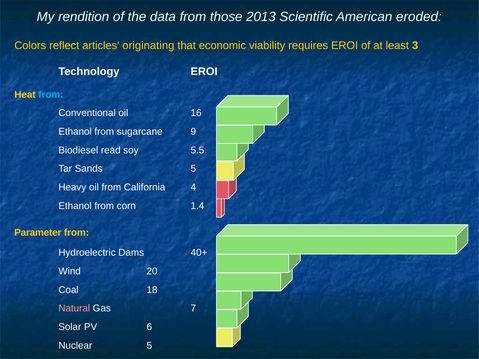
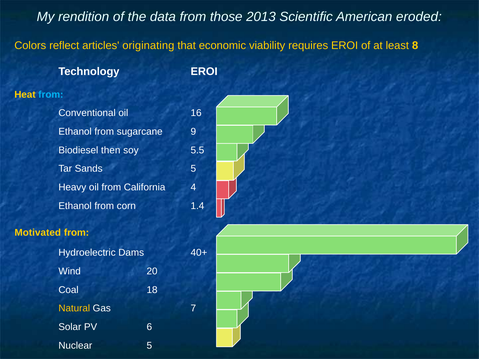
3: 3 -> 8 (415, 46)
read: read -> then (111, 150)
Parameter: Parameter -> Motivated (38, 233)
Natural colour: pink -> yellow (74, 309)
